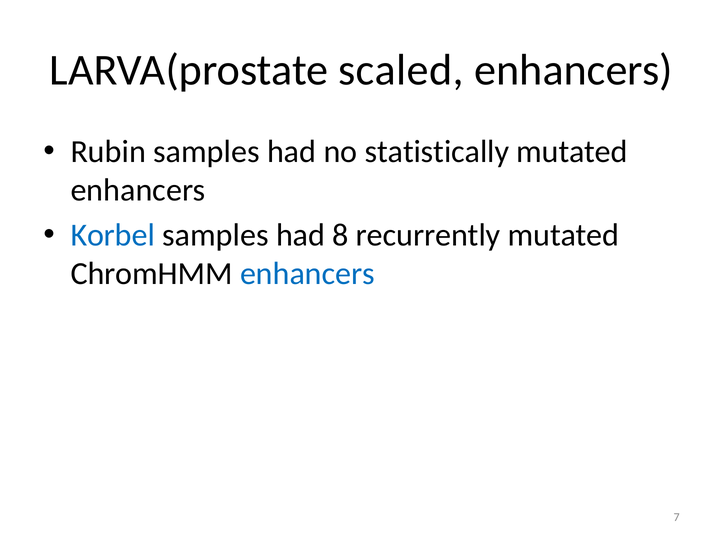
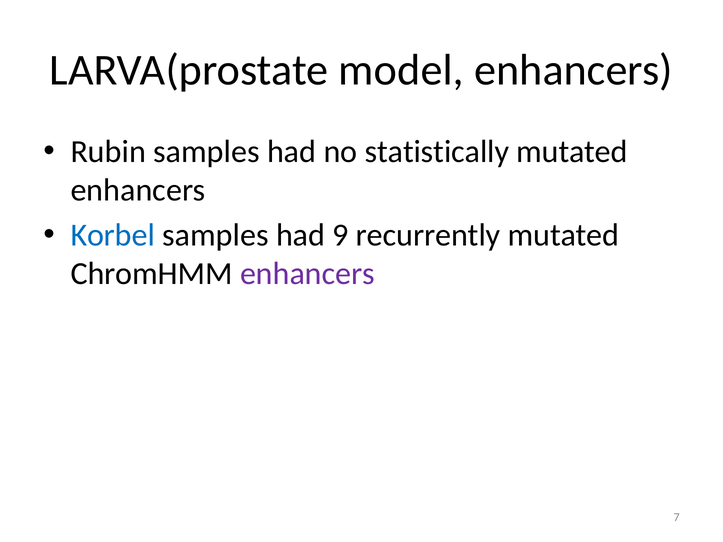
scaled: scaled -> model (401, 70)
8: 8 -> 9 (341, 235)
enhancers colour: blue -> purple (307, 274)
